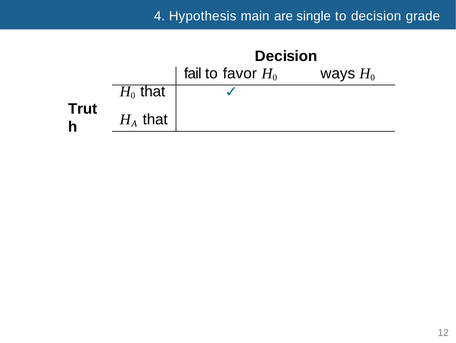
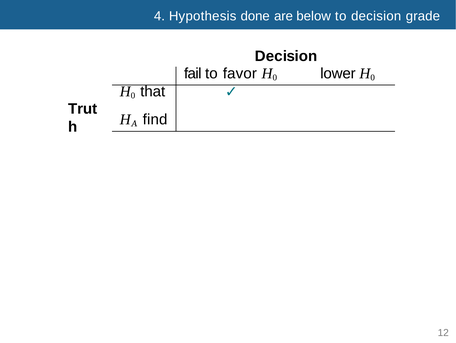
main: main -> done (255, 16)
single: single -> below (314, 16)
ways: ways -> lower (338, 73)
that: that -> find (155, 119)
